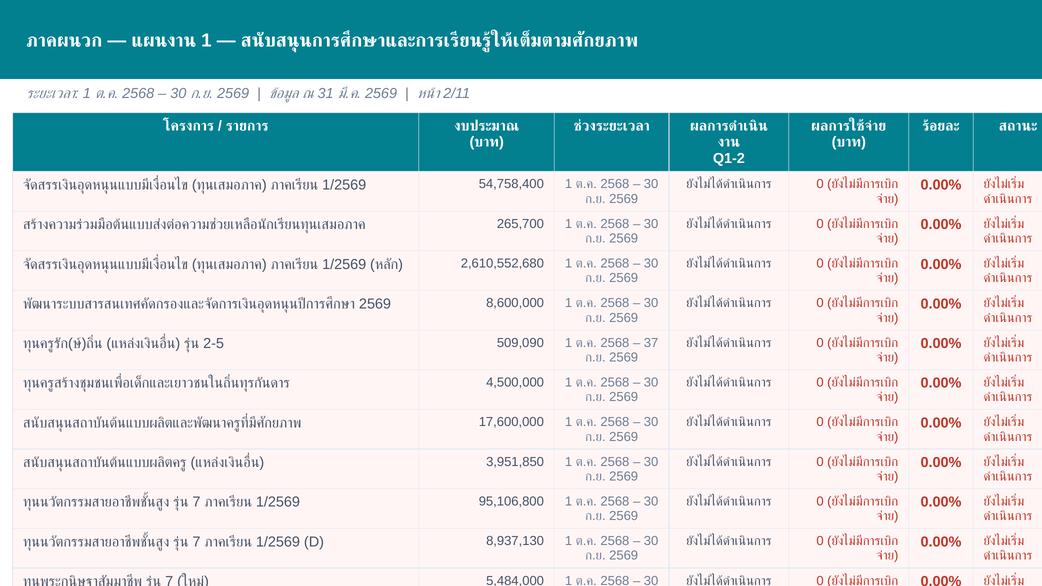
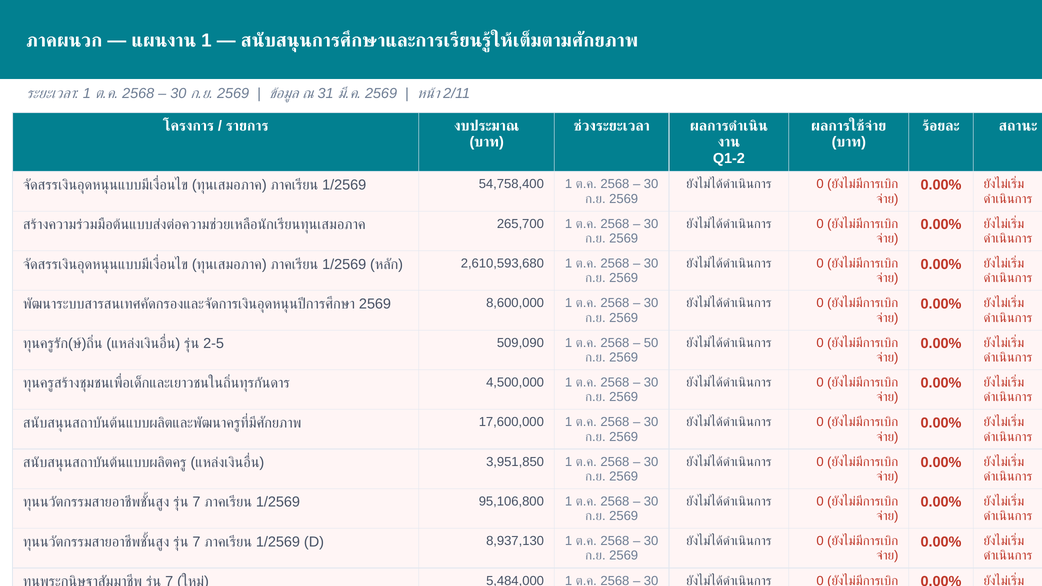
2,610,552,680: 2,610,552,680 -> 2,610,593,680 (502, 264)
37: 37 -> 50 (651, 343)
